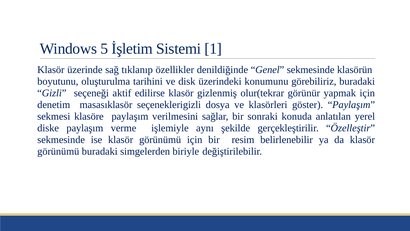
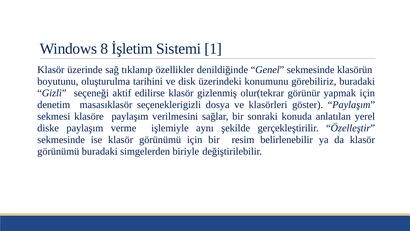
5: 5 -> 8 (104, 49)
